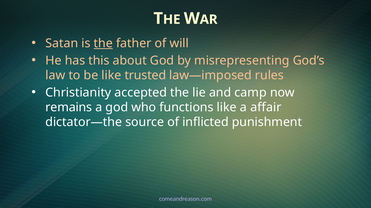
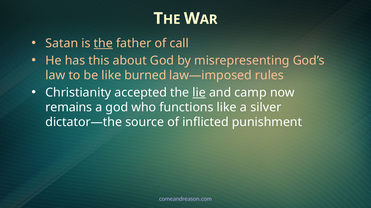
will: will -> call (179, 43)
trusted: trusted -> burned (145, 76)
lie underline: none -> present (199, 93)
affair: affair -> silver (266, 108)
